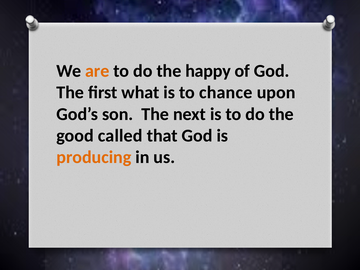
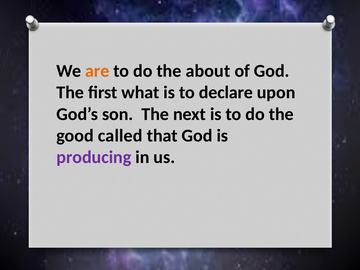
happy: happy -> about (208, 71)
chance: chance -> declare (226, 92)
producing colour: orange -> purple (94, 157)
